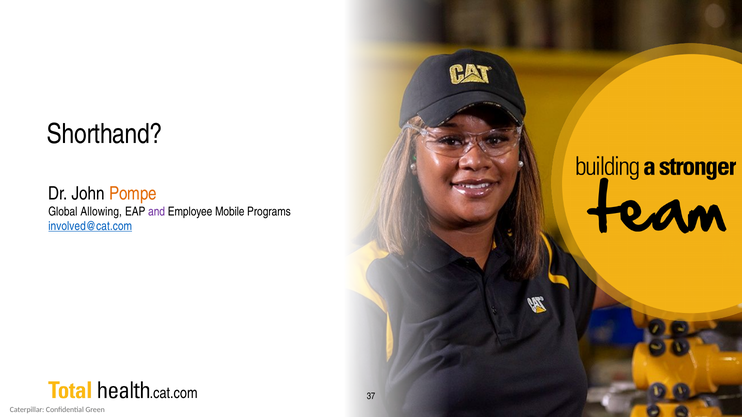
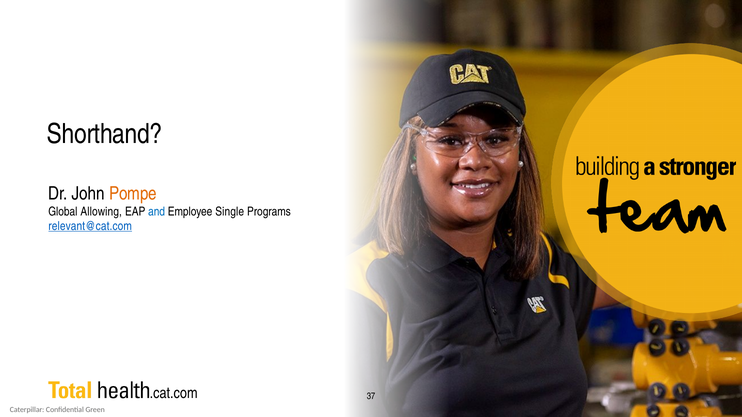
and colour: purple -> blue (157, 212)
Mobile: Mobile -> Single (230, 212)
involved@cat.com: involved@cat.com -> relevant@cat.com (90, 227)
